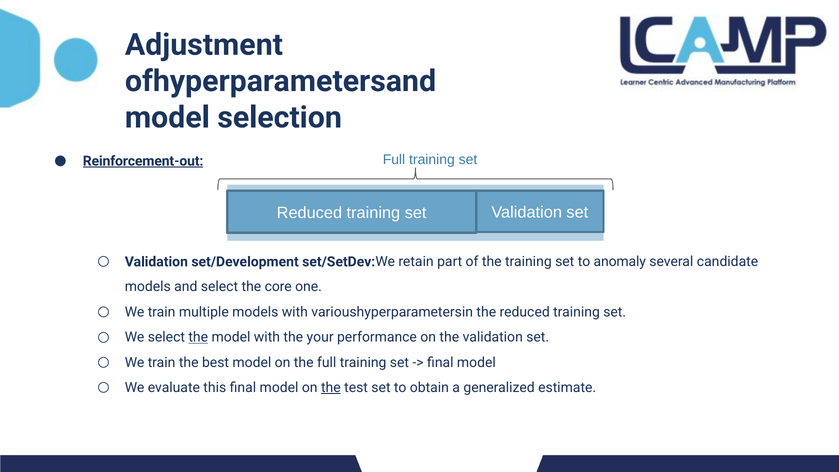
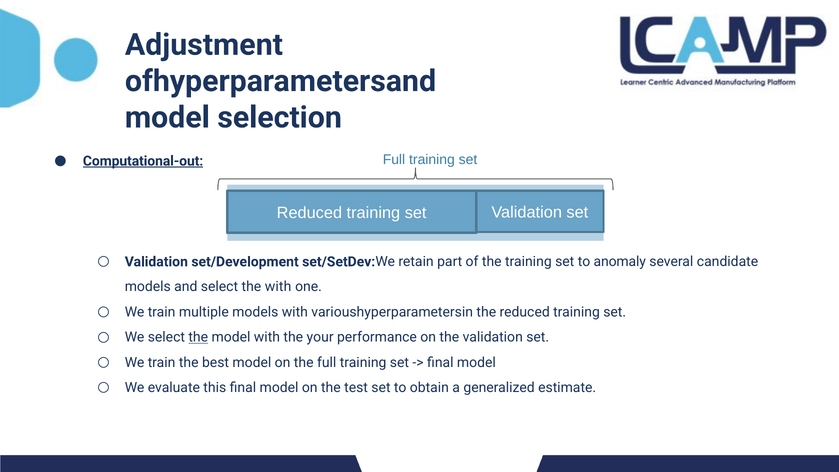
Reinforcement-out: Reinforcement-out -> Computational-out (143, 161)
the core: core -> with (278, 287)
the underline: present -> none (331, 388)
